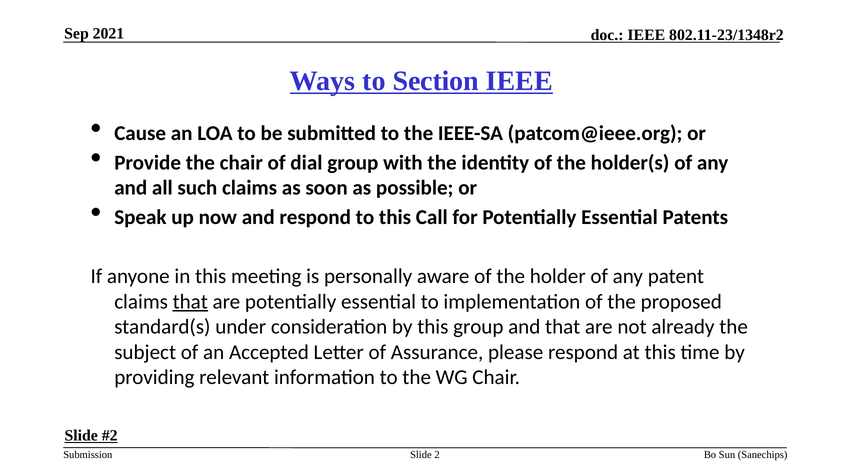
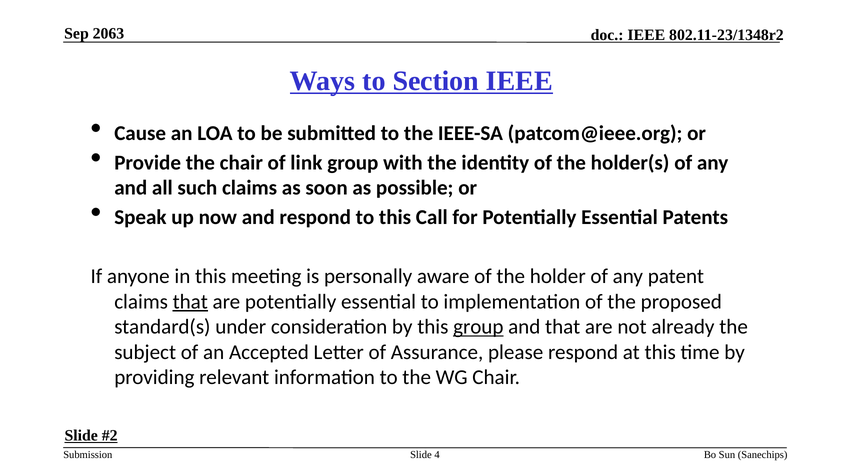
2021: 2021 -> 2063 (108, 34)
dial: dial -> link (306, 163)
group underline: none -> present (478, 327)
2: 2 -> 4 (437, 455)
